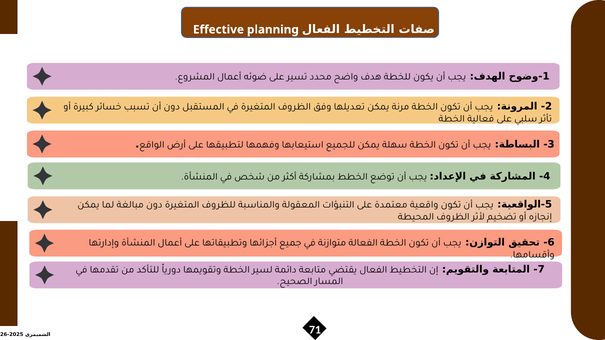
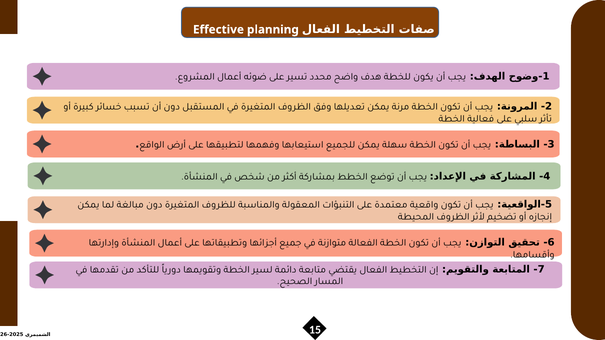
71: 71 -> 15 (315, 330)
